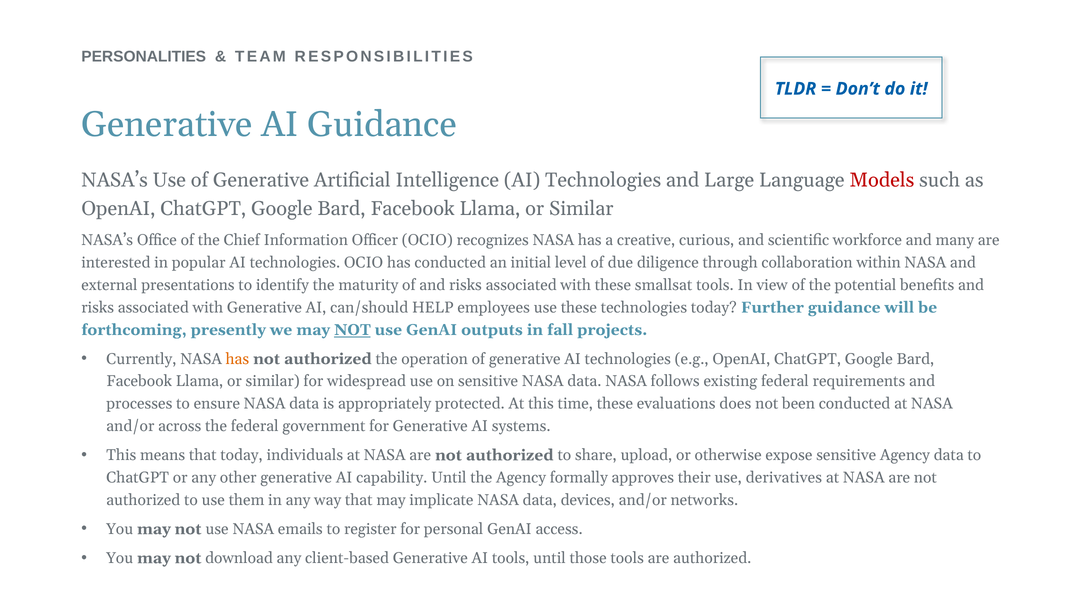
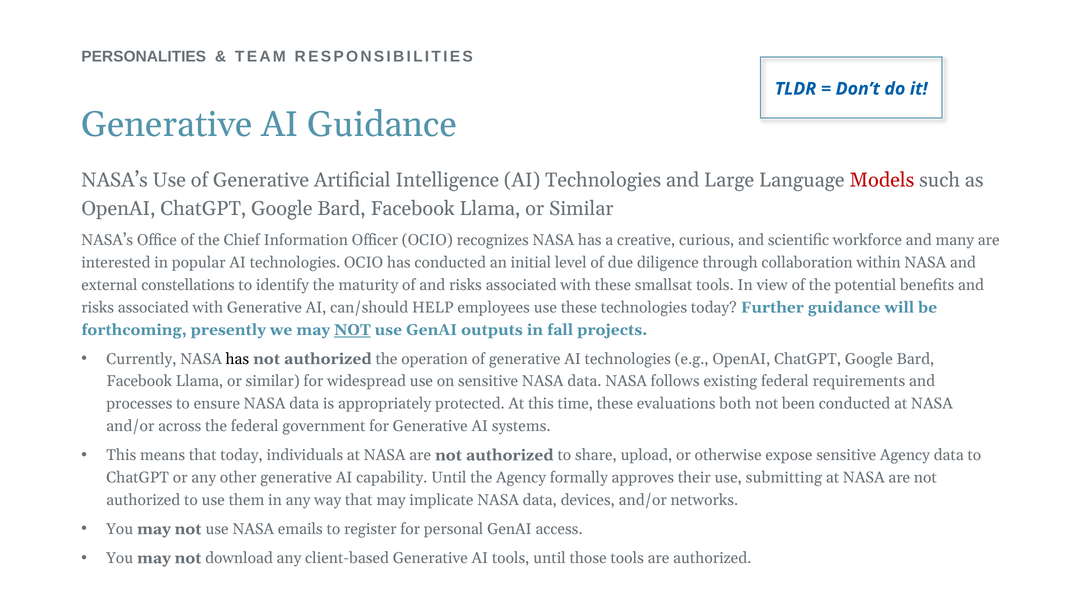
presentations: presentations -> constellations (188, 285)
has colour: orange -> black (237, 359)
does: does -> both (735, 404)
derivatives: derivatives -> submitting (784, 478)
